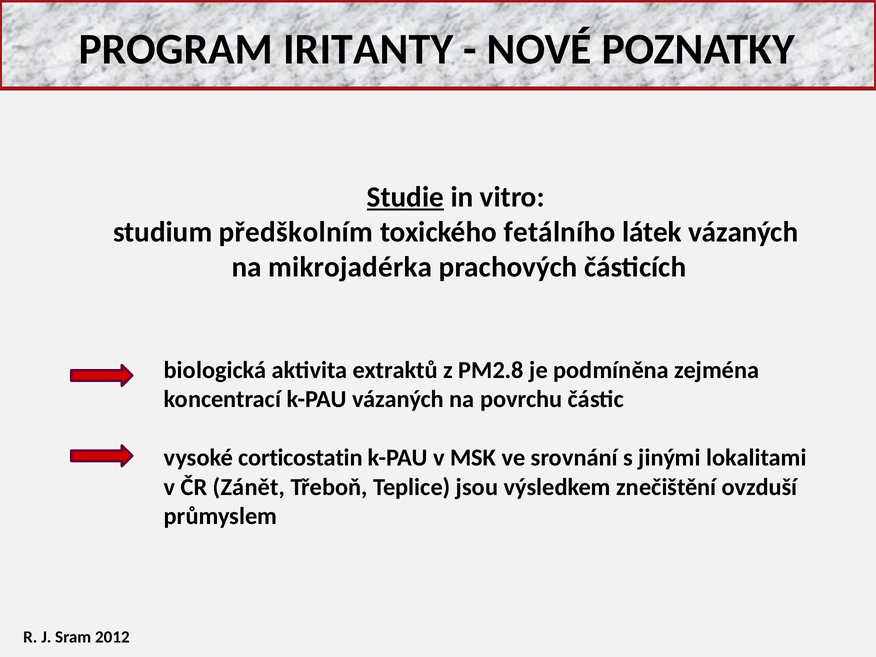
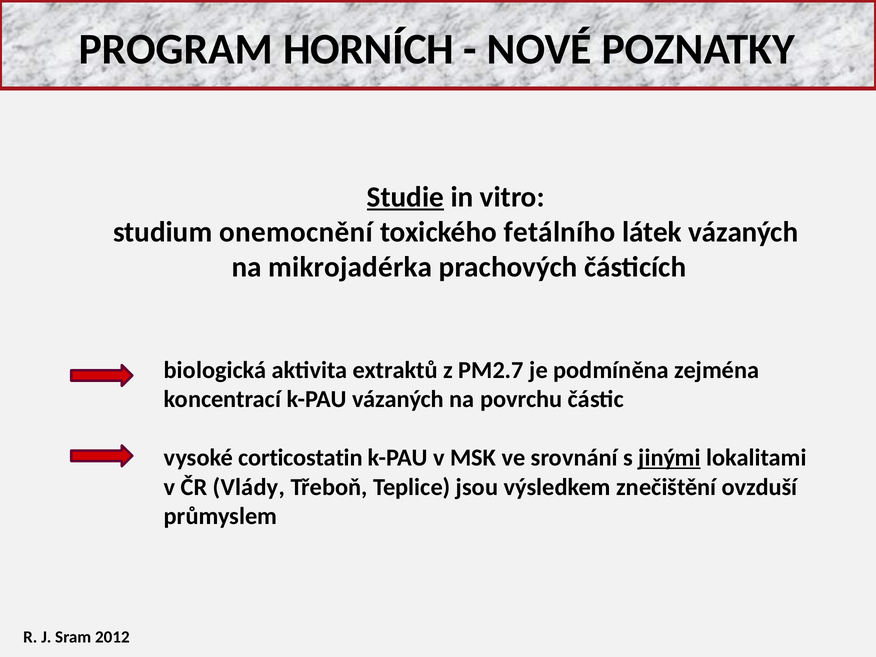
IRITANTY: IRITANTY -> HORNÍCH (368, 49)
předškolním: předškolním -> onemocnění (296, 232)
PM2.8: PM2.8 -> PM2.7 (491, 370)
jinými underline: none -> present (670, 458)
Zánět: Zánět -> Vlády (249, 487)
